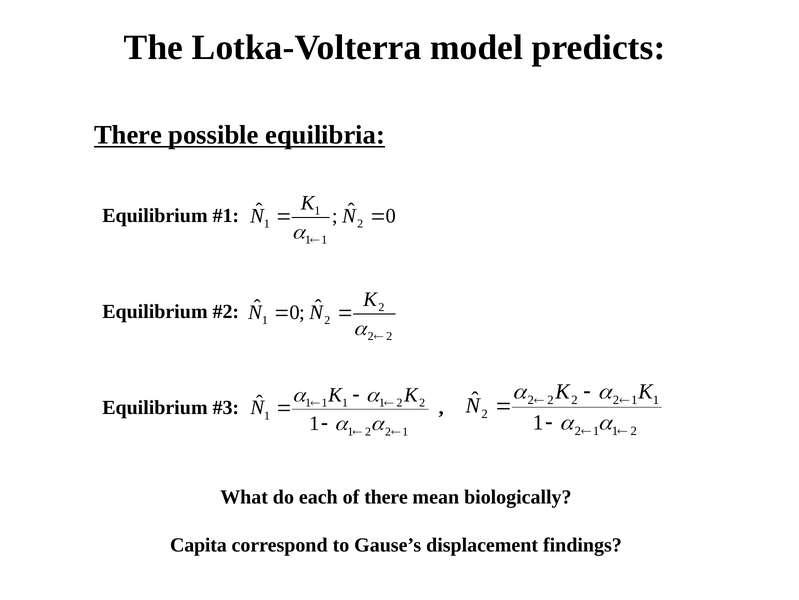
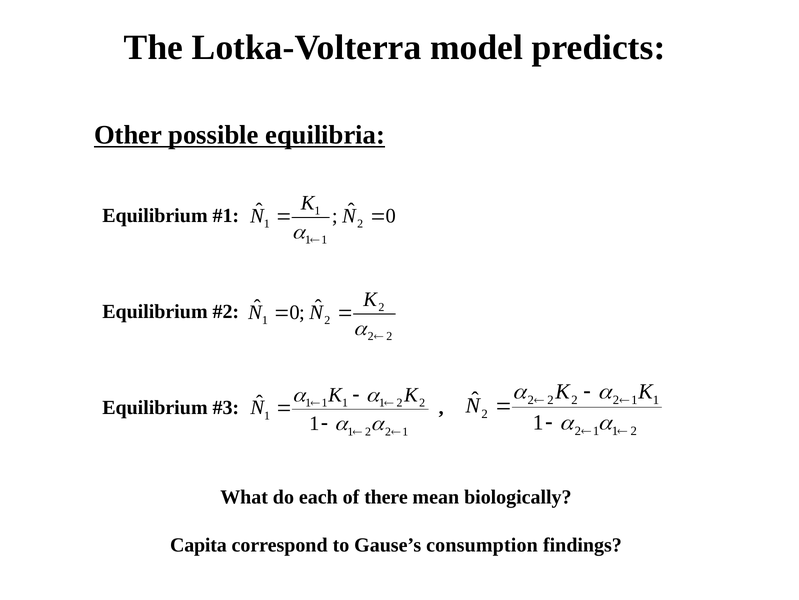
There: There -> Other (128, 135)
displacement: displacement -> consumption (482, 545)
